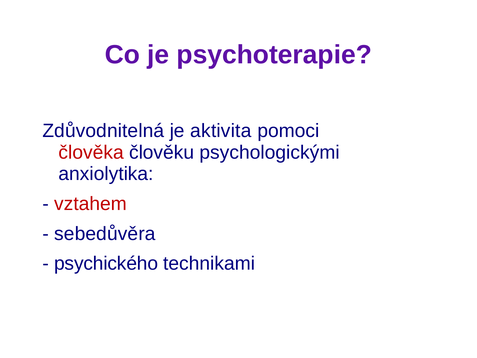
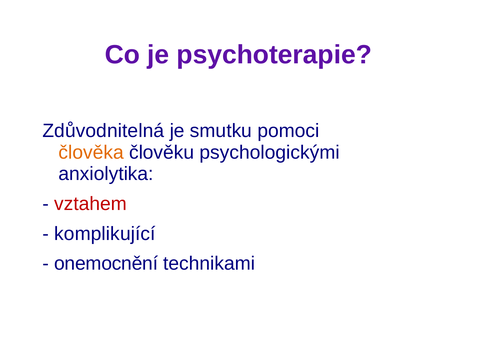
aktivita: aktivita -> smutku (221, 131)
člověka colour: red -> orange (91, 152)
sebedůvěra: sebedůvěra -> komplikující (105, 233)
psychického: psychického -> onemocnění (106, 263)
